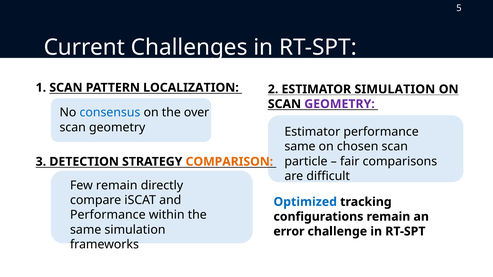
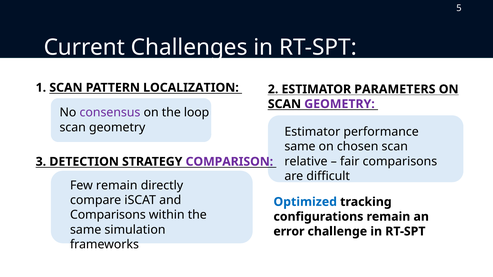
ESTIMATOR SIMULATION: SIMULATION -> PARAMETERS (395, 89)
consensus colour: blue -> purple (110, 113)
over: over -> loop (197, 113)
particle: particle -> relative (306, 162)
COMPARISON colour: orange -> purple (229, 162)
Performance: Performance -> Comparisons (108, 215)
